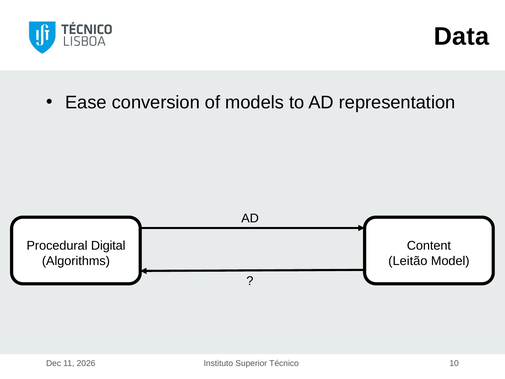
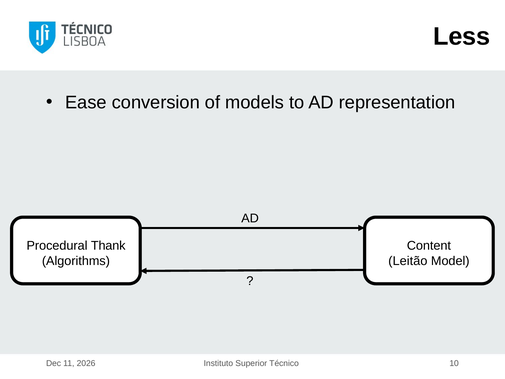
Data: Data -> Less (462, 36)
Digital: Digital -> Thank (108, 246)
